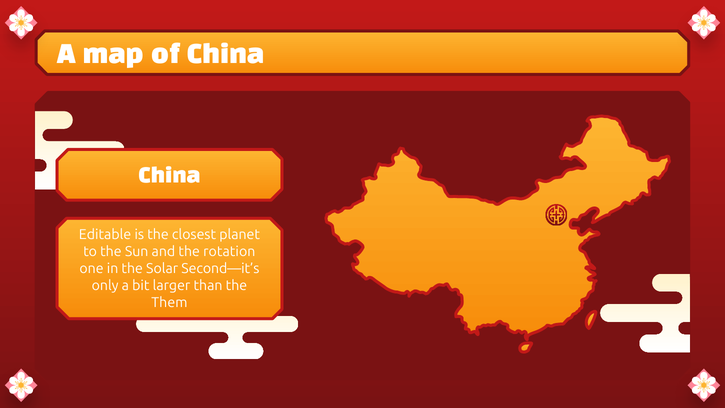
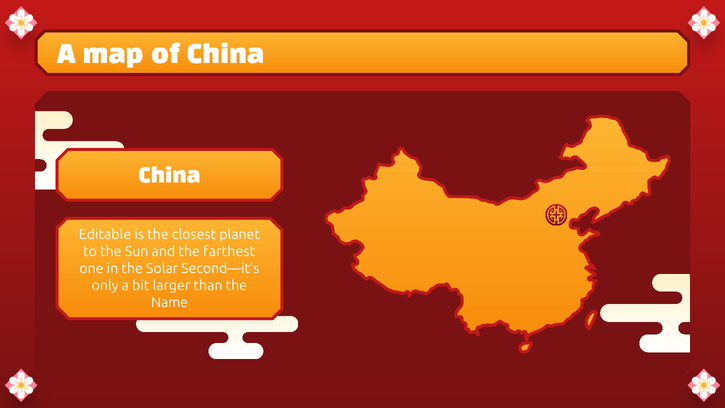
rotation: rotation -> farthest (229, 251)
Them: Them -> Name (170, 302)
